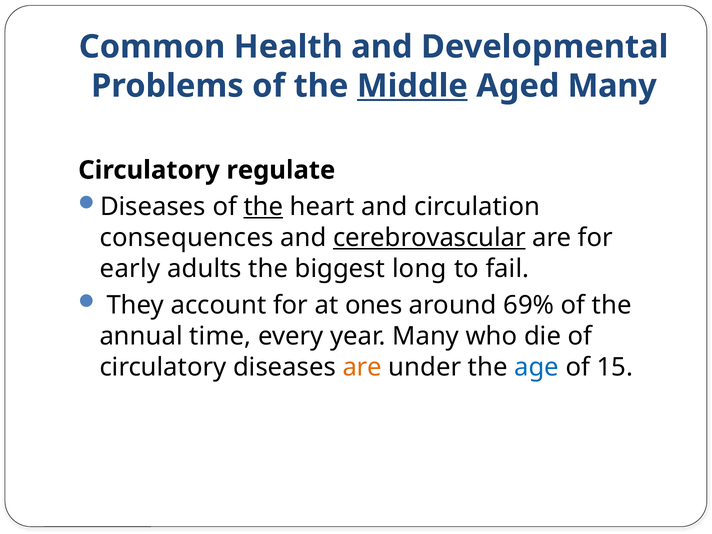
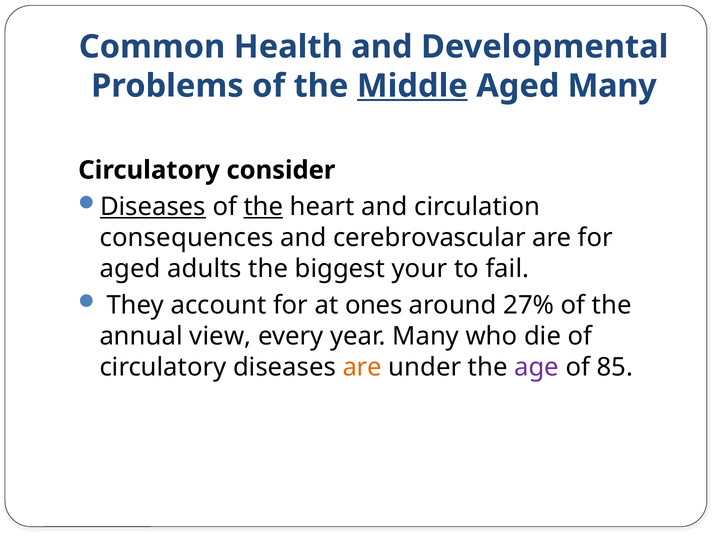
regulate: regulate -> consider (281, 170)
Diseases underline: none -> present (153, 207)
cerebrovascular underline: present -> none (429, 238)
early: early -> aged (130, 269)
long: long -> your (419, 269)
69%: 69% -> 27% (529, 305)
time: time -> view (220, 336)
age colour: blue -> purple (537, 367)
15: 15 -> 85 (615, 367)
